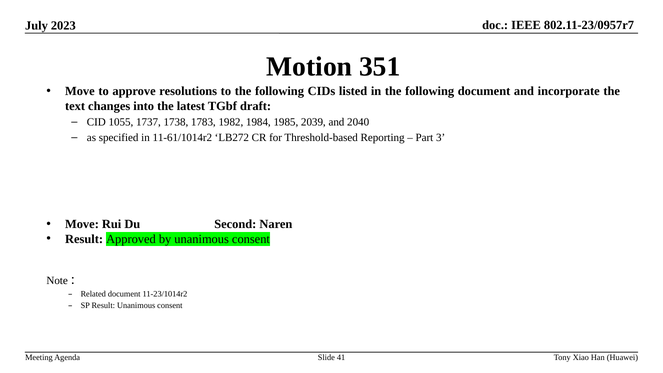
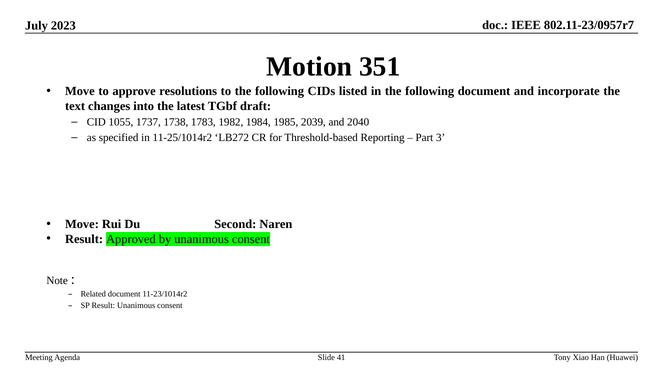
11-61/1014r2: 11-61/1014r2 -> 11-25/1014r2 (182, 138)
